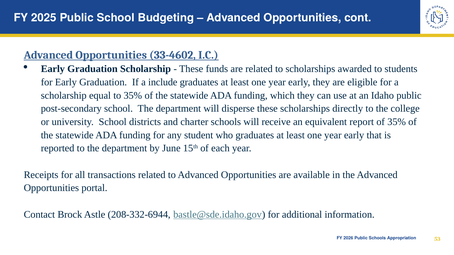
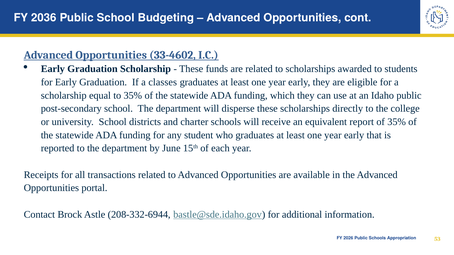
2025: 2025 -> 2036 (44, 18)
include: include -> classes (163, 82)
